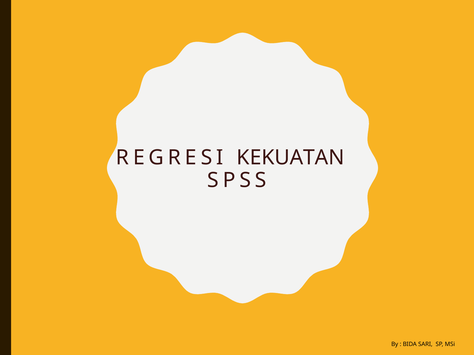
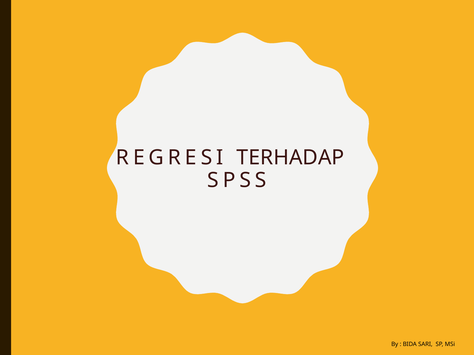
KEKUATAN: KEKUATAN -> TERHADAP (290, 158)
